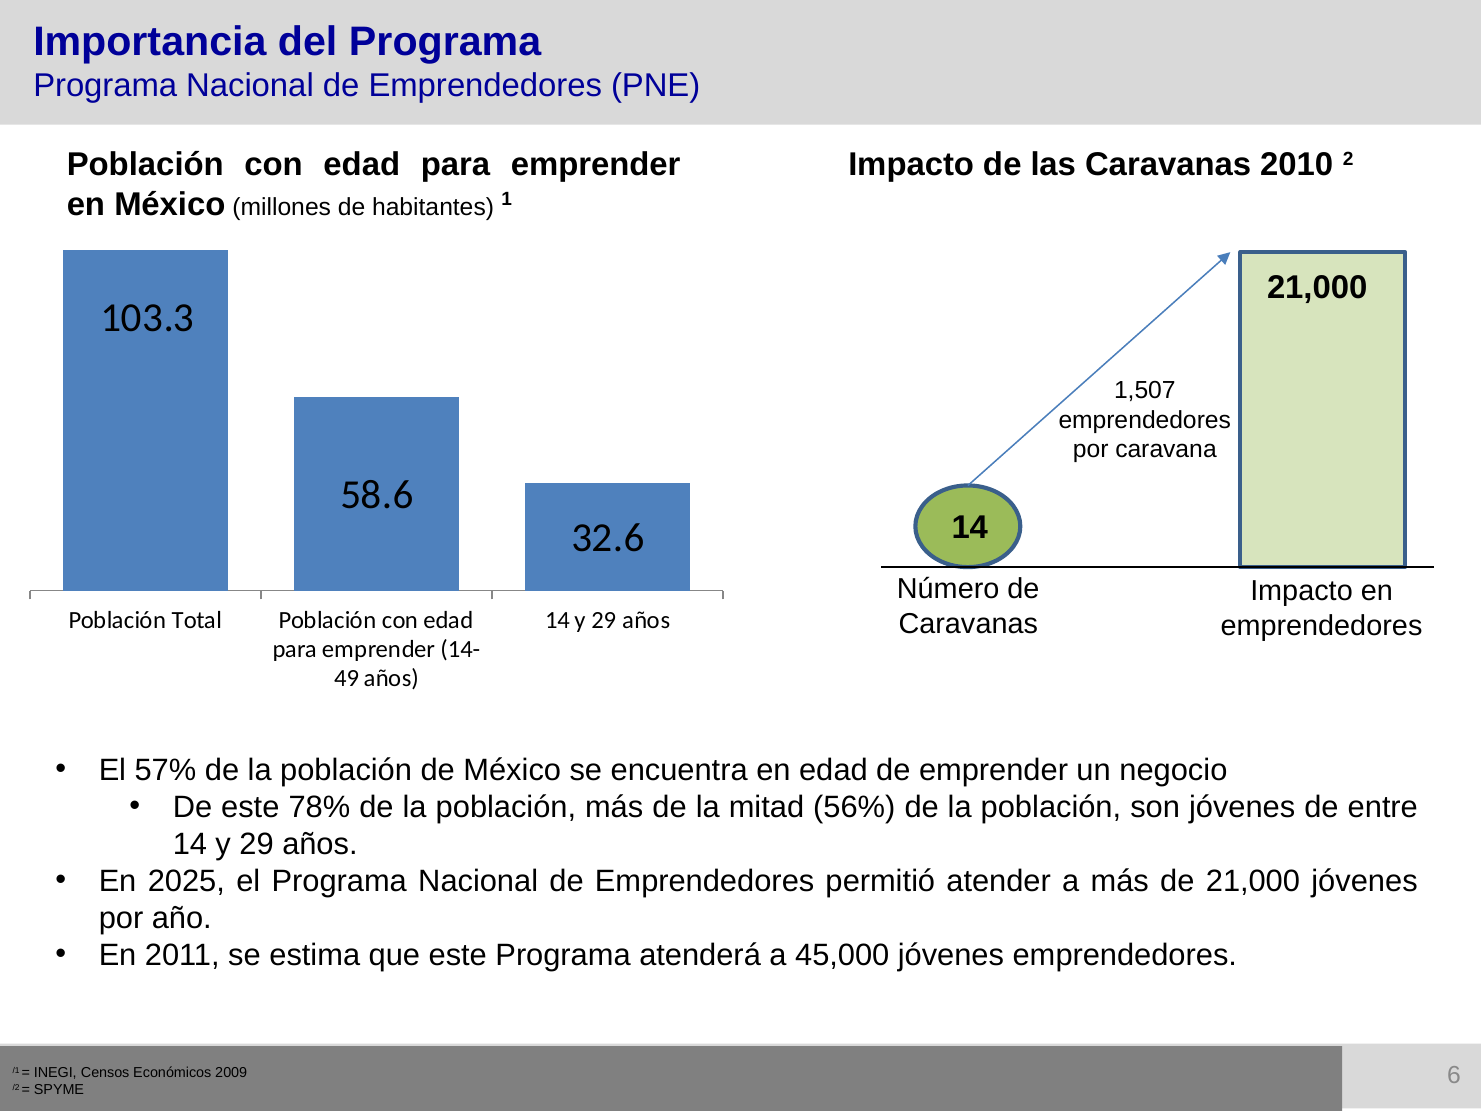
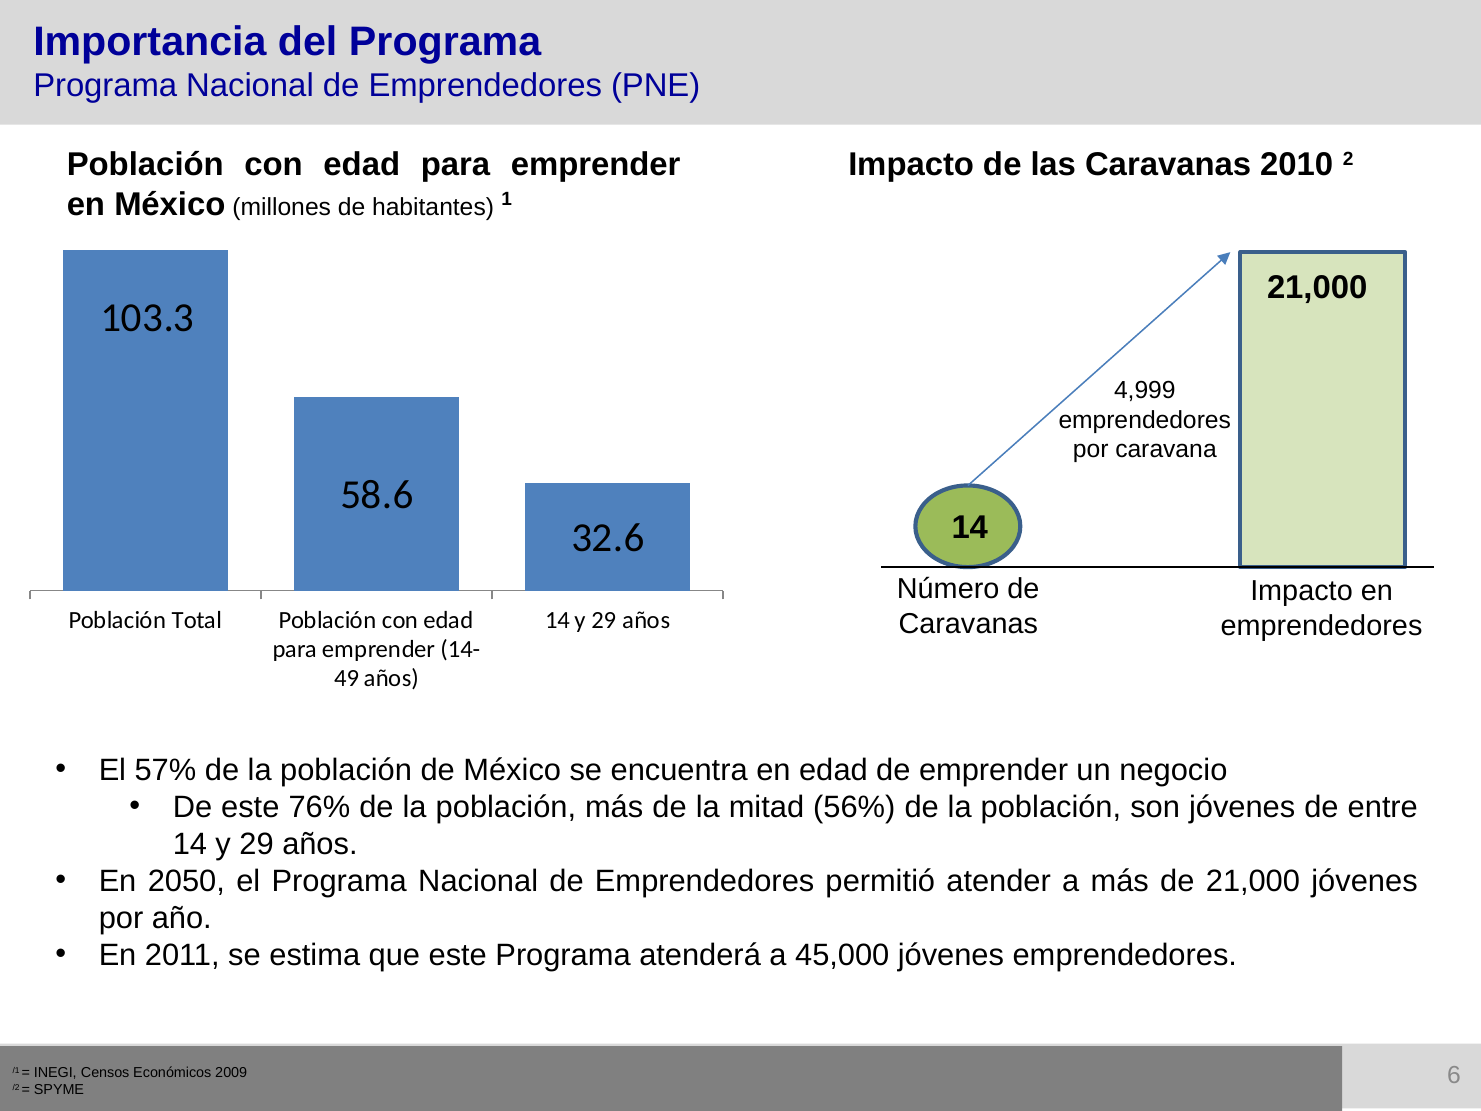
1,507: 1,507 -> 4,999 (1145, 390)
78%: 78% -> 76% (319, 807)
2025: 2025 -> 2050 (186, 881)
